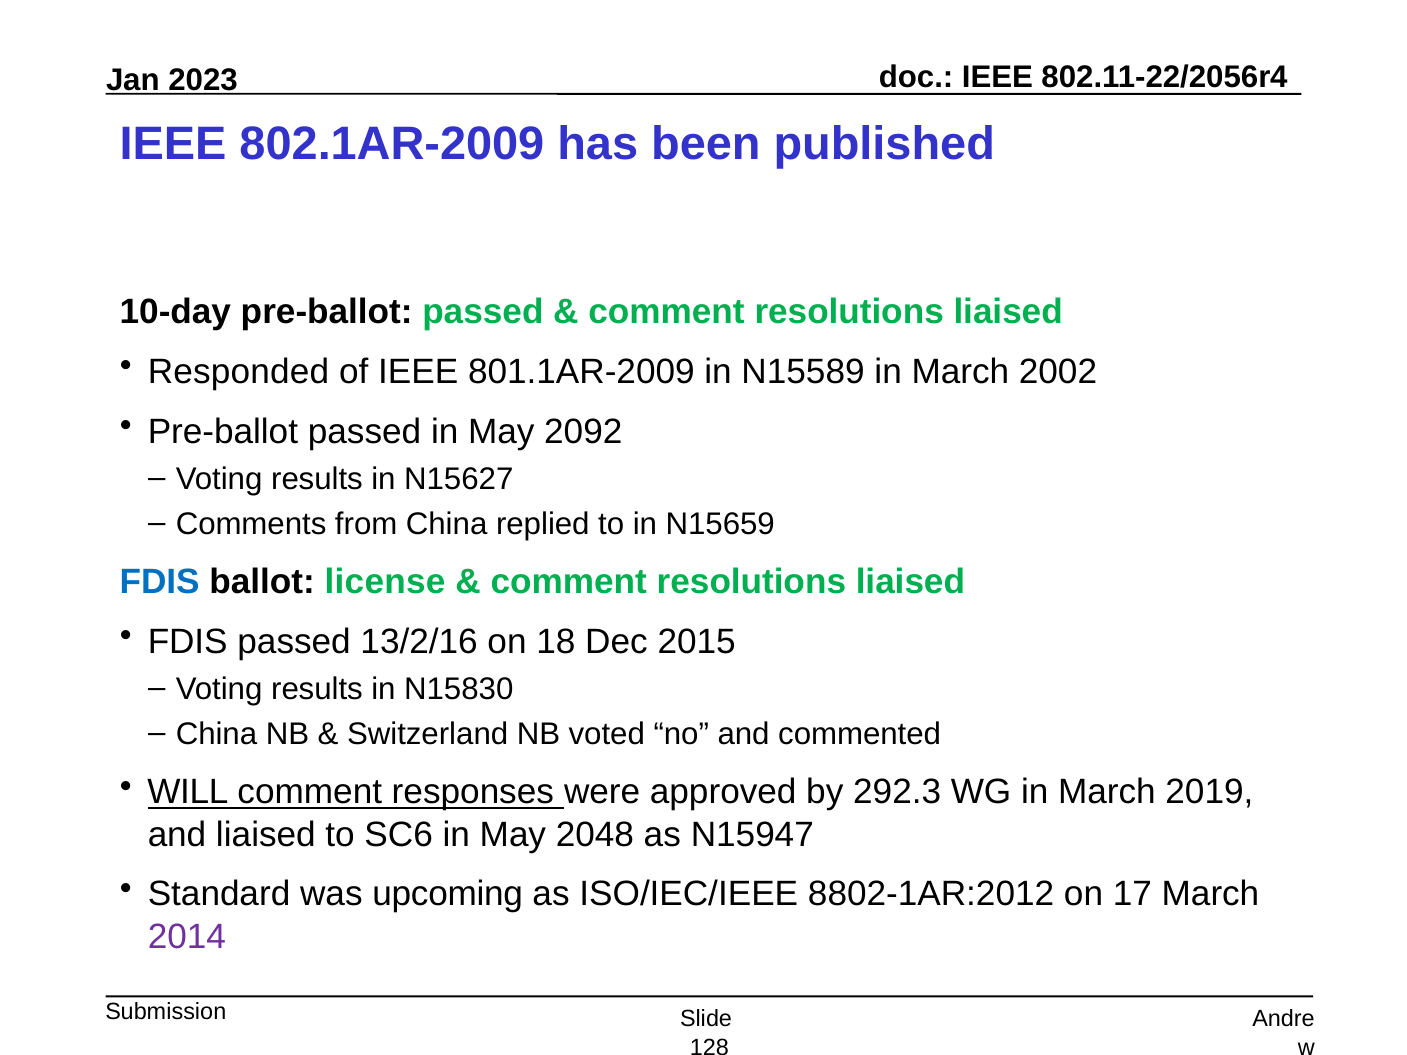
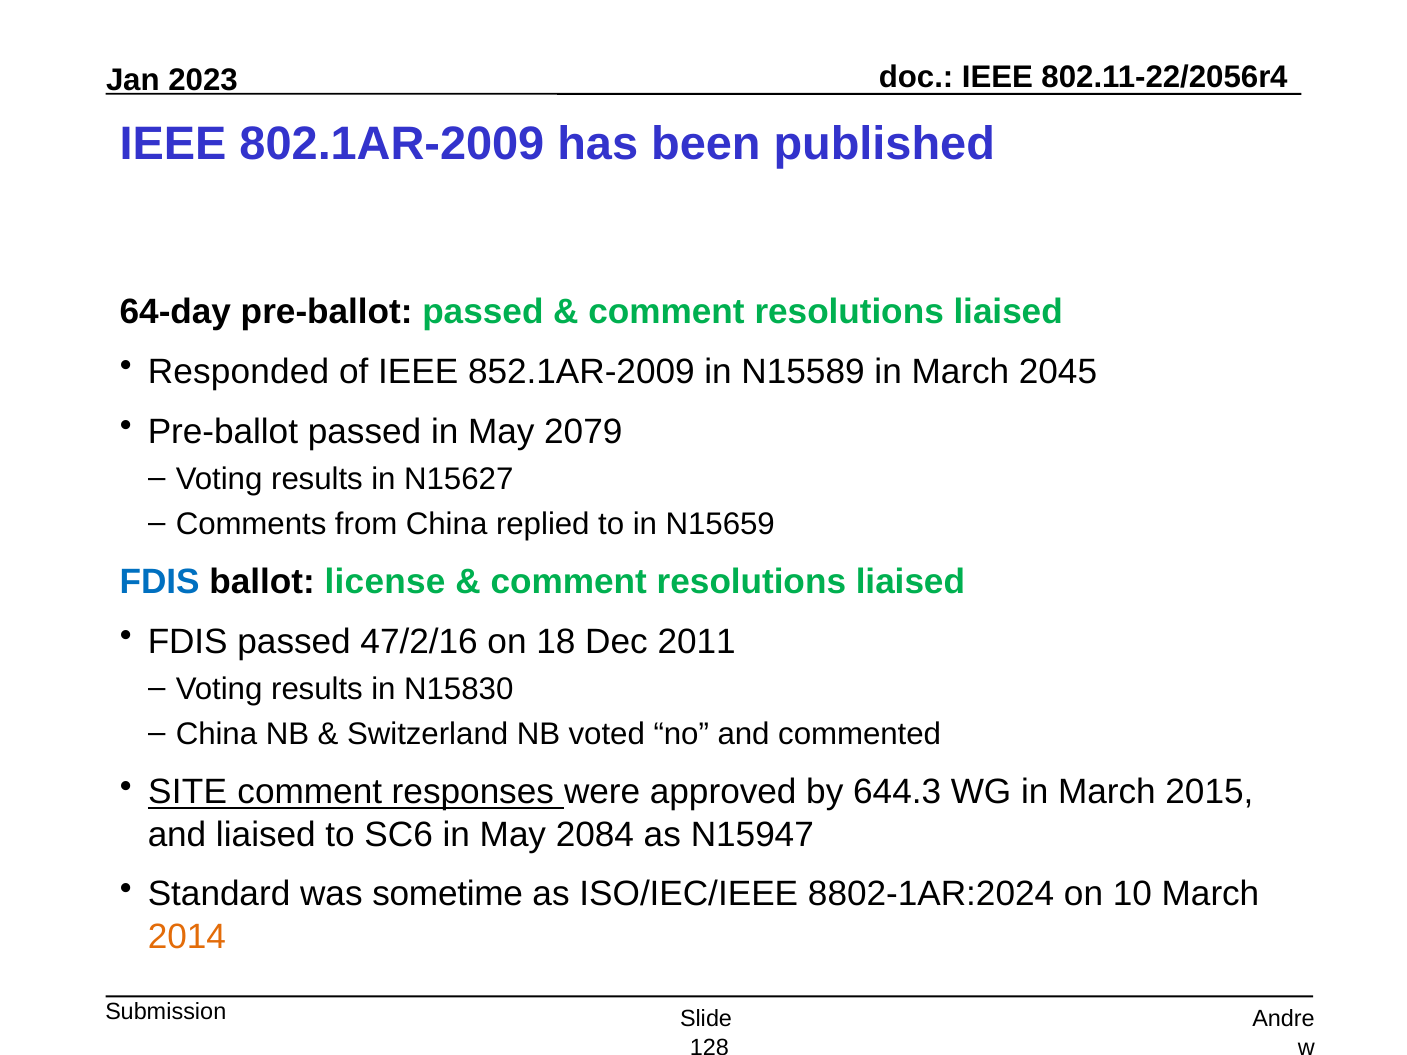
10-day: 10-day -> 64-day (175, 312)
801.1AR-2009: 801.1AR-2009 -> 852.1AR-2009 (581, 372)
2002: 2002 -> 2045 (1058, 372)
2092: 2092 -> 2079 (583, 432)
13/2/16: 13/2/16 -> 47/2/16 (419, 642)
2015: 2015 -> 2011 (697, 642)
WILL: WILL -> SITE (188, 792)
292.3: 292.3 -> 644.3 (897, 792)
2019: 2019 -> 2015 (1209, 792)
2048: 2048 -> 2084 (595, 835)
upcoming: upcoming -> sometime (448, 894)
8802-1AR:2012: 8802-1AR:2012 -> 8802-1AR:2024 (931, 894)
17: 17 -> 10 (1132, 894)
2014 colour: purple -> orange (187, 937)
